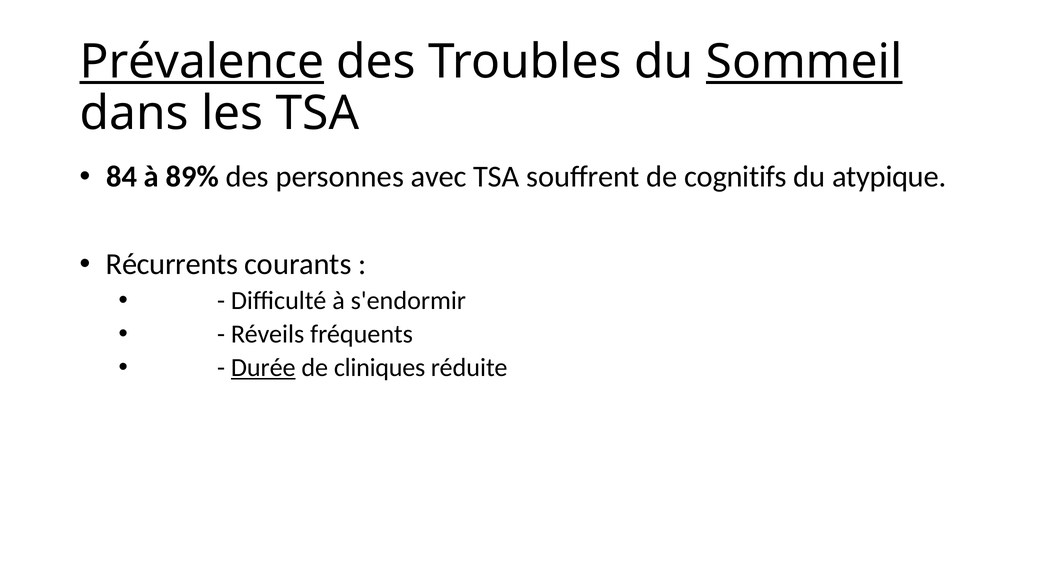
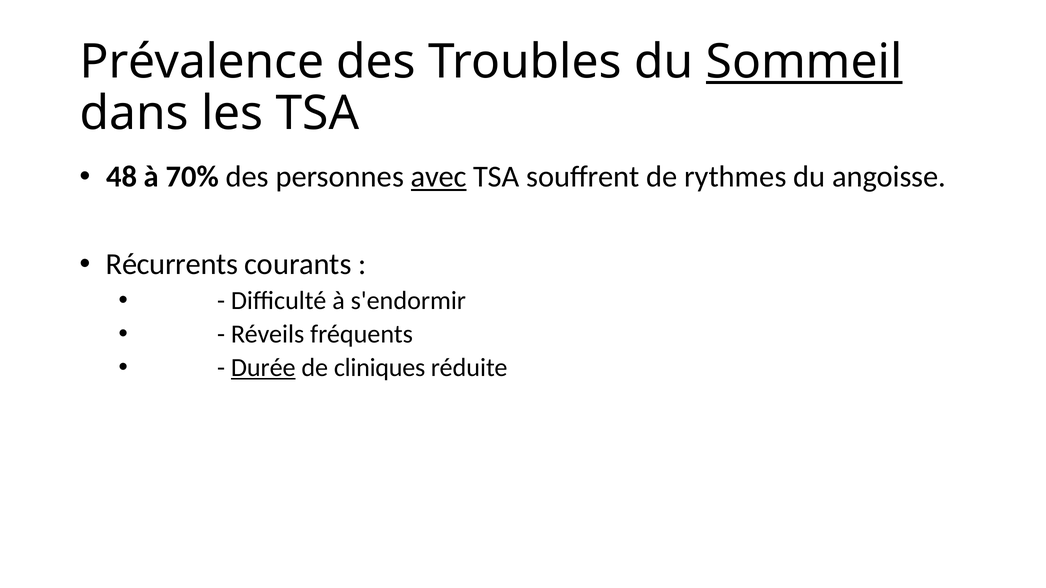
Prévalence underline: present -> none (202, 62)
84: 84 -> 48 (122, 177)
89%: 89% -> 70% (192, 177)
avec underline: none -> present (439, 177)
cognitifs: cognitifs -> rythmes (735, 177)
atypique: atypique -> angoisse (889, 177)
